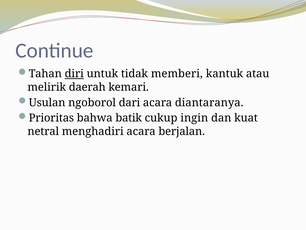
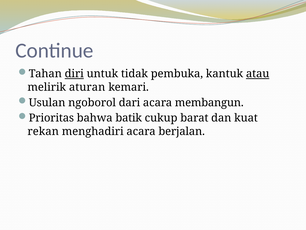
memberi: memberi -> pembuka (177, 74)
atau underline: none -> present (258, 74)
daerah: daerah -> aturan (87, 87)
diantaranya: diantaranya -> membangun (209, 102)
ingin: ingin -> barat (194, 118)
netral: netral -> rekan (43, 131)
